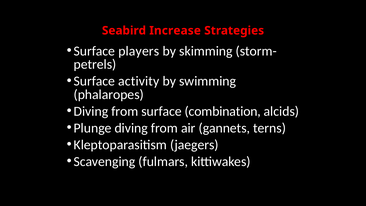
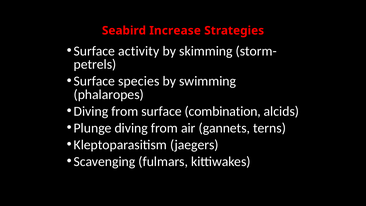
players: players -> activity (139, 51)
activity: activity -> species (139, 81)
